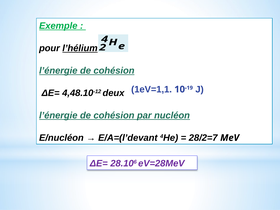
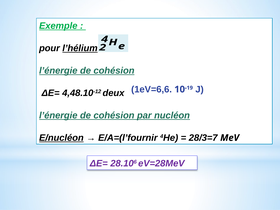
1eV=1,1: 1eV=1,1 -> 1eV=6,6 (152, 89)
E/nucléon underline: none -> present (61, 138)
E/A=(l’devant: E/A=(l’devant -> E/A=(l’fournir (128, 138)
28/2=7: 28/2=7 -> 28/3=7 (203, 138)
